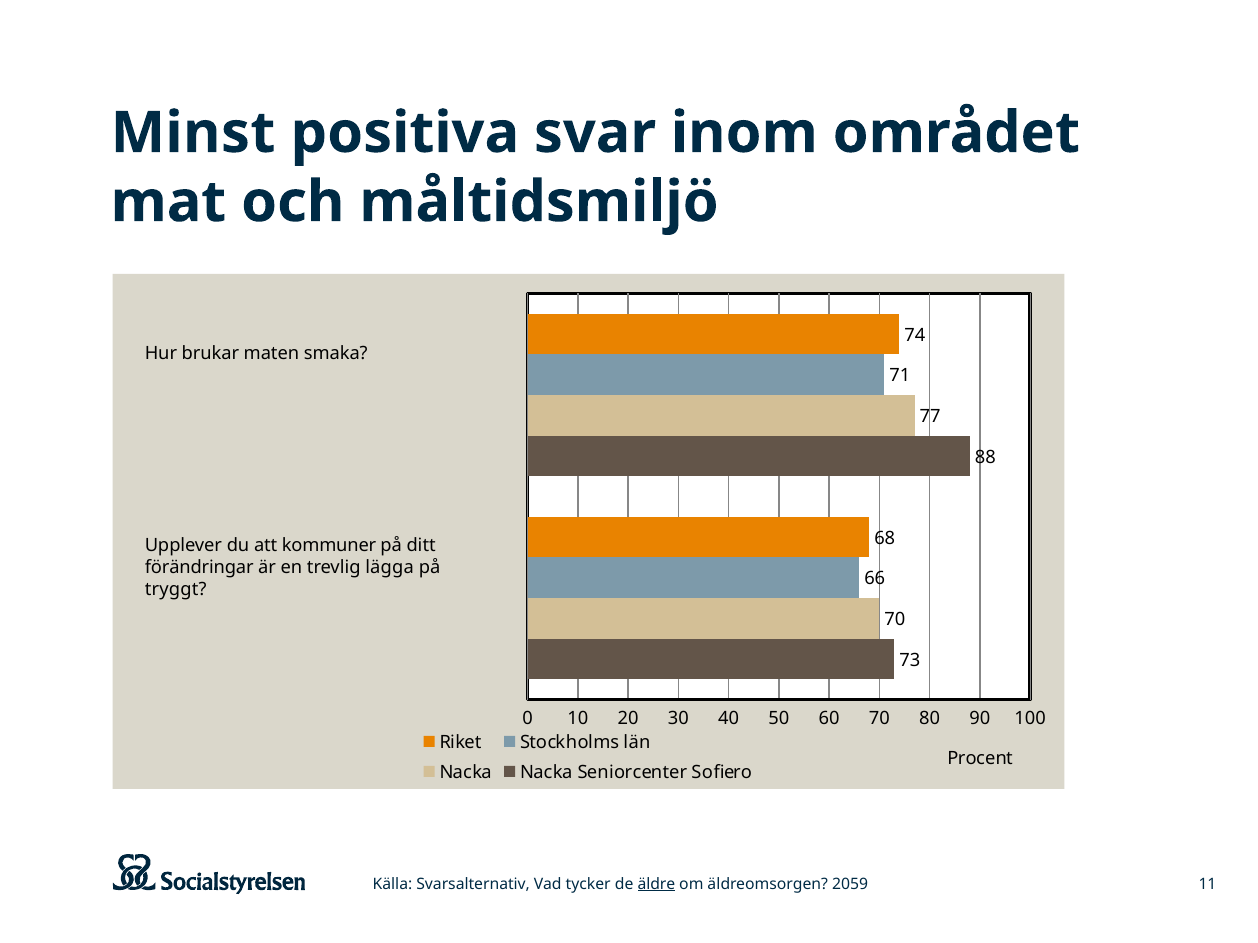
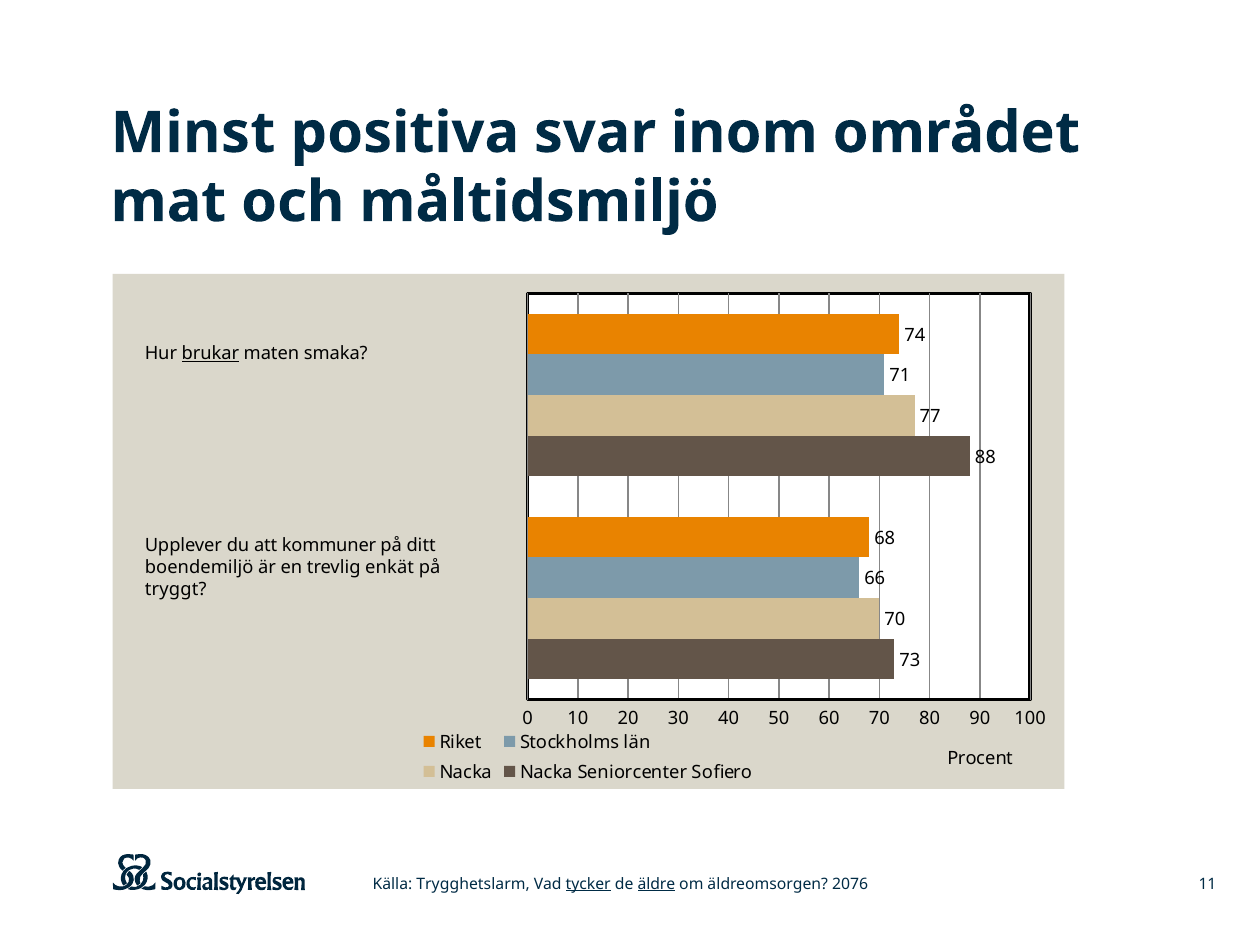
brukar underline: none -> present (210, 354)
förändringar: förändringar -> boendemiljö (199, 567)
lägga: lägga -> enkät (390, 567)
Svarsalternativ: Svarsalternativ -> Trygghetslarm (473, 884)
tycker underline: none -> present (588, 884)
2059: 2059 -> 2076 (850, 884)
